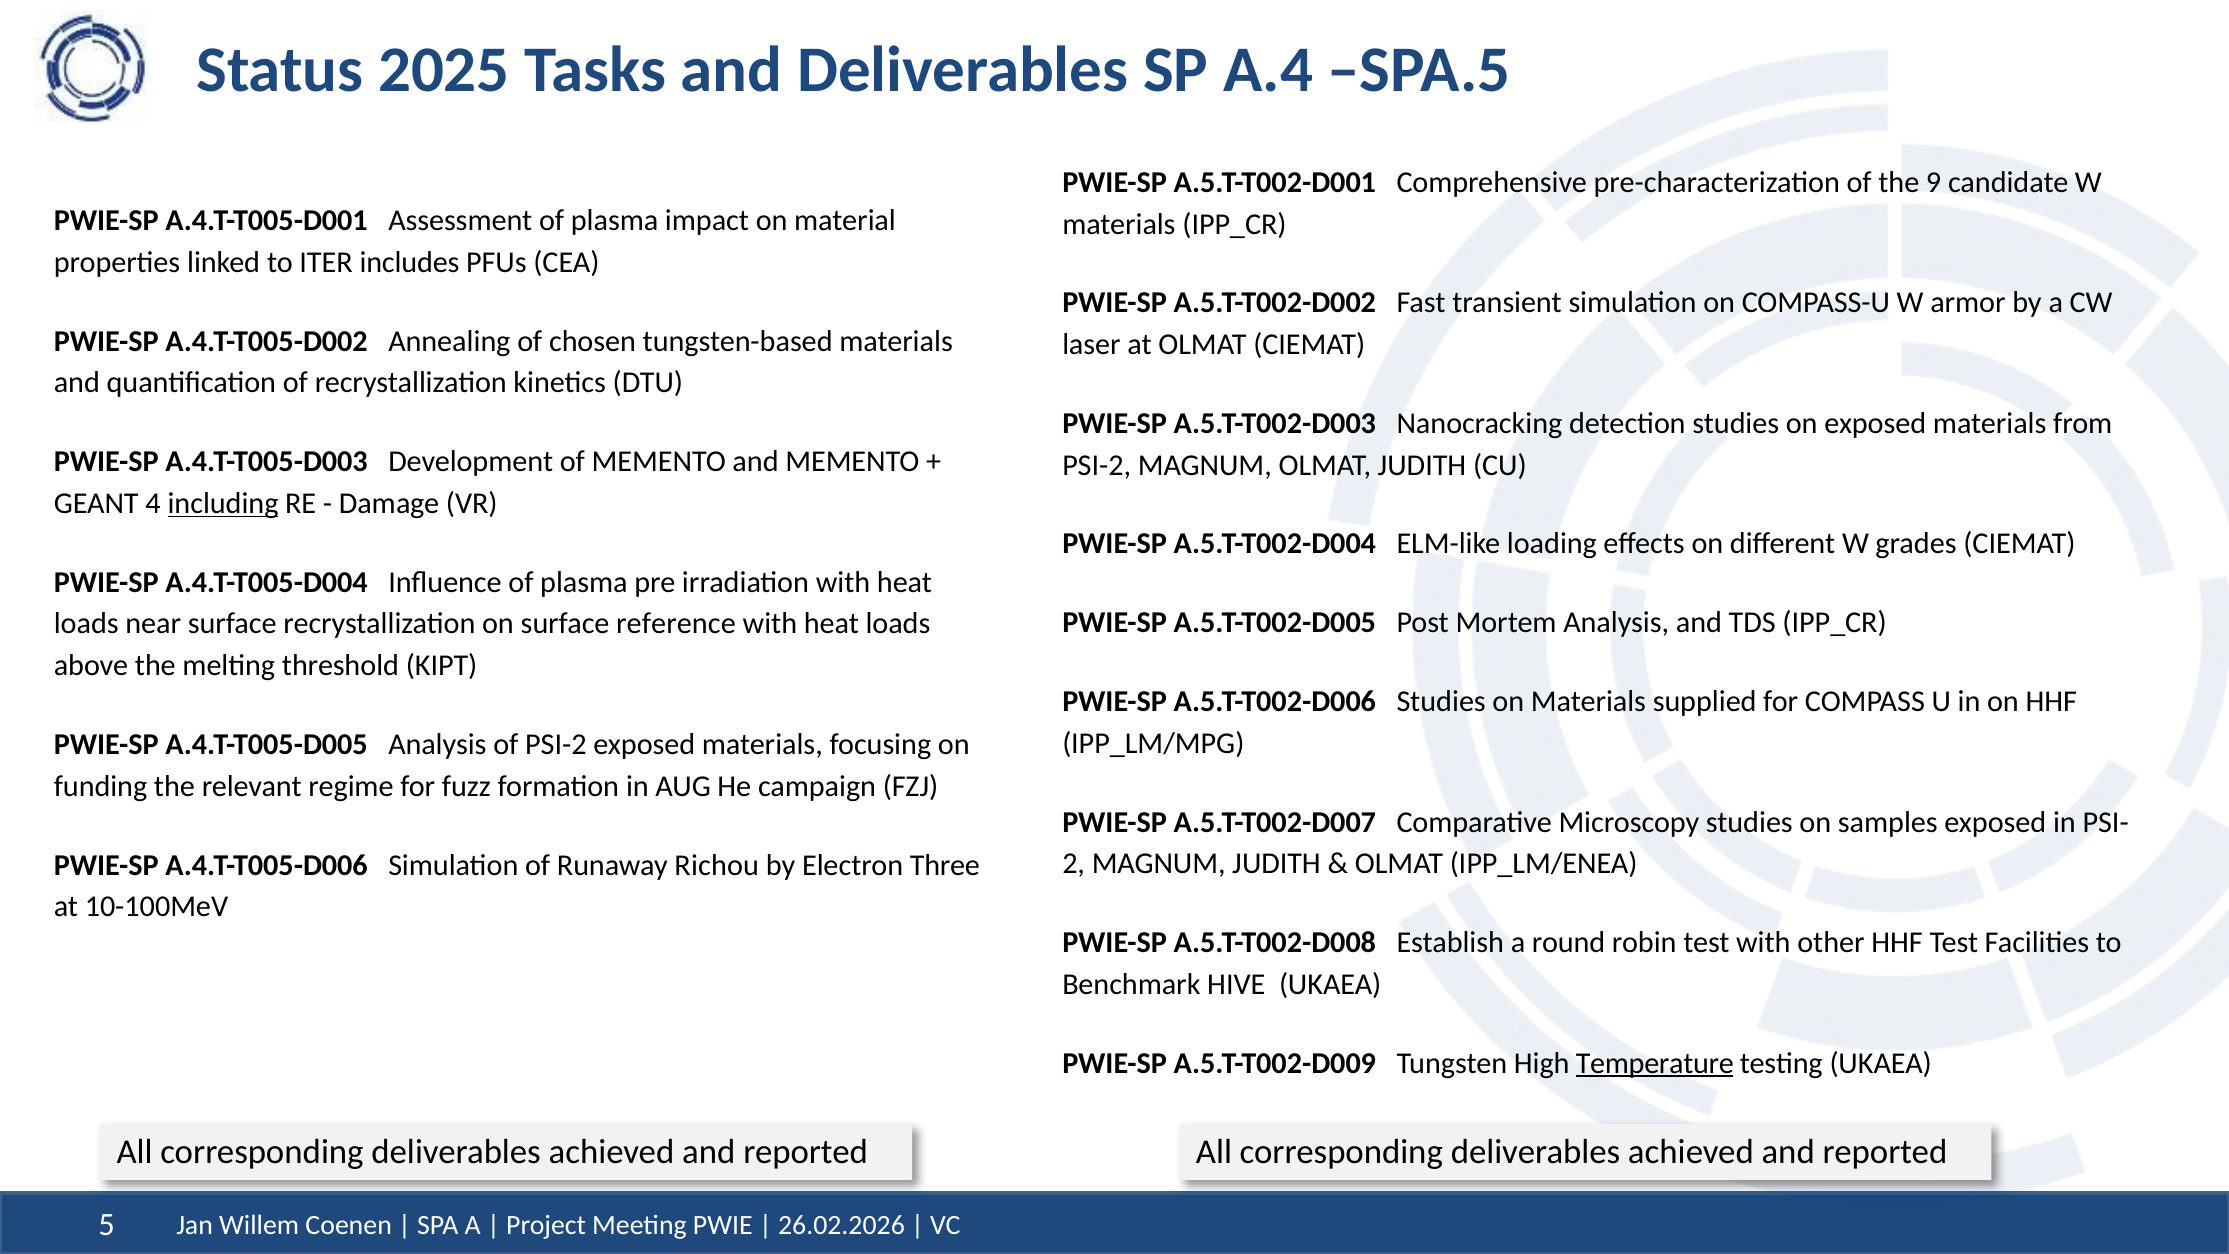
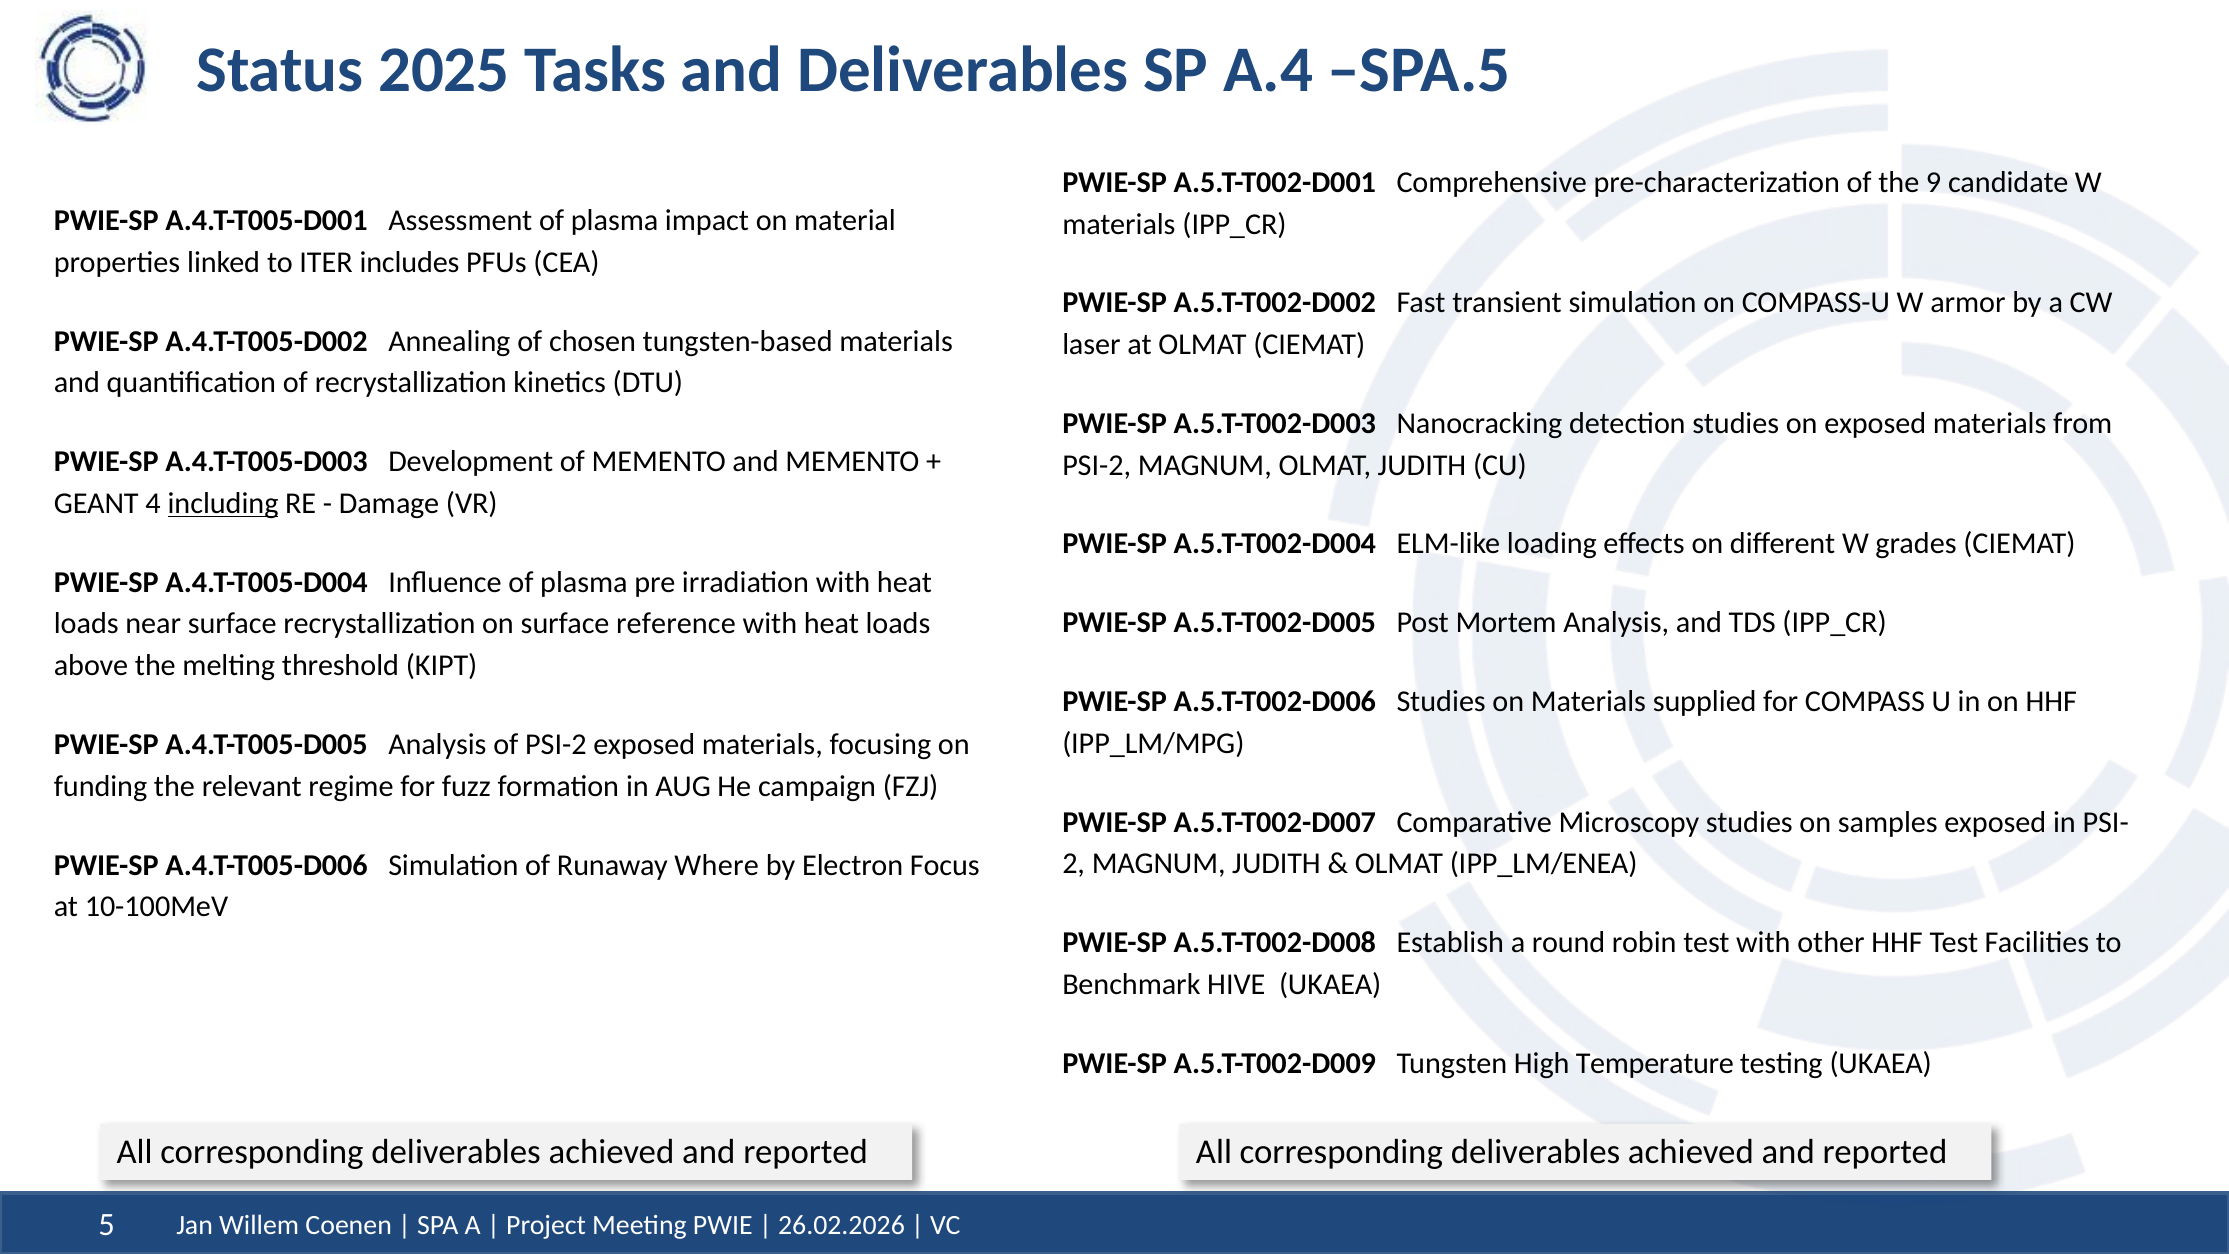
Richou: Richou -> Where (717, 865)
Three: Three -> Focus (945, 865)
Temperature underline: present -> none (1655, 1063)
